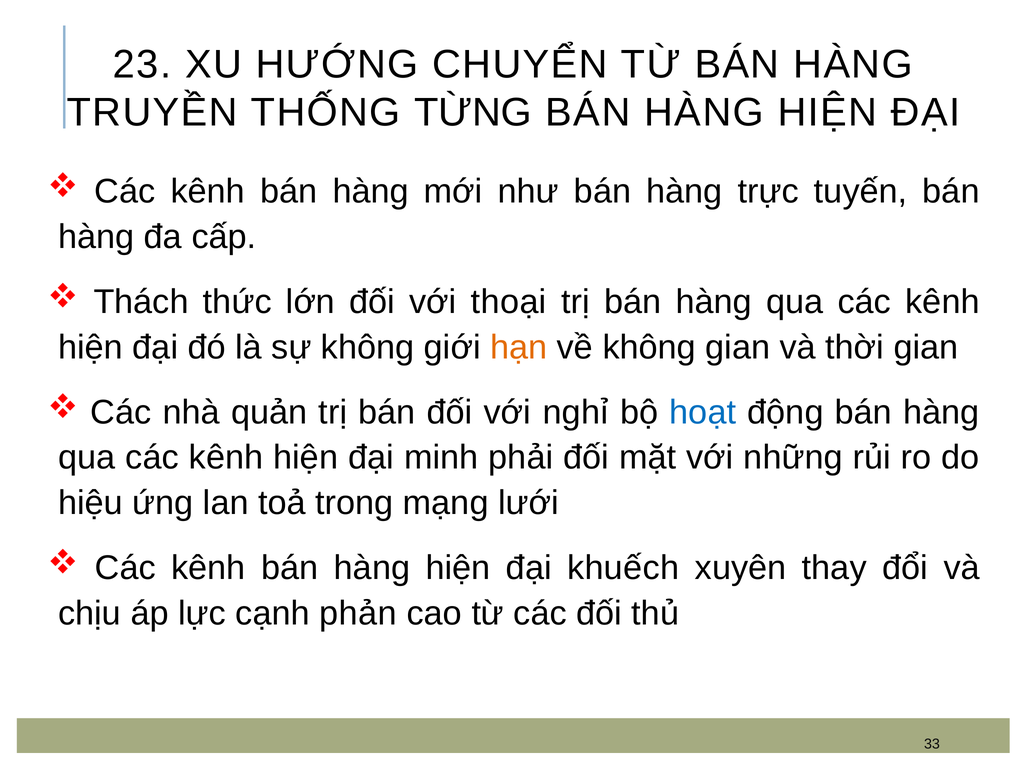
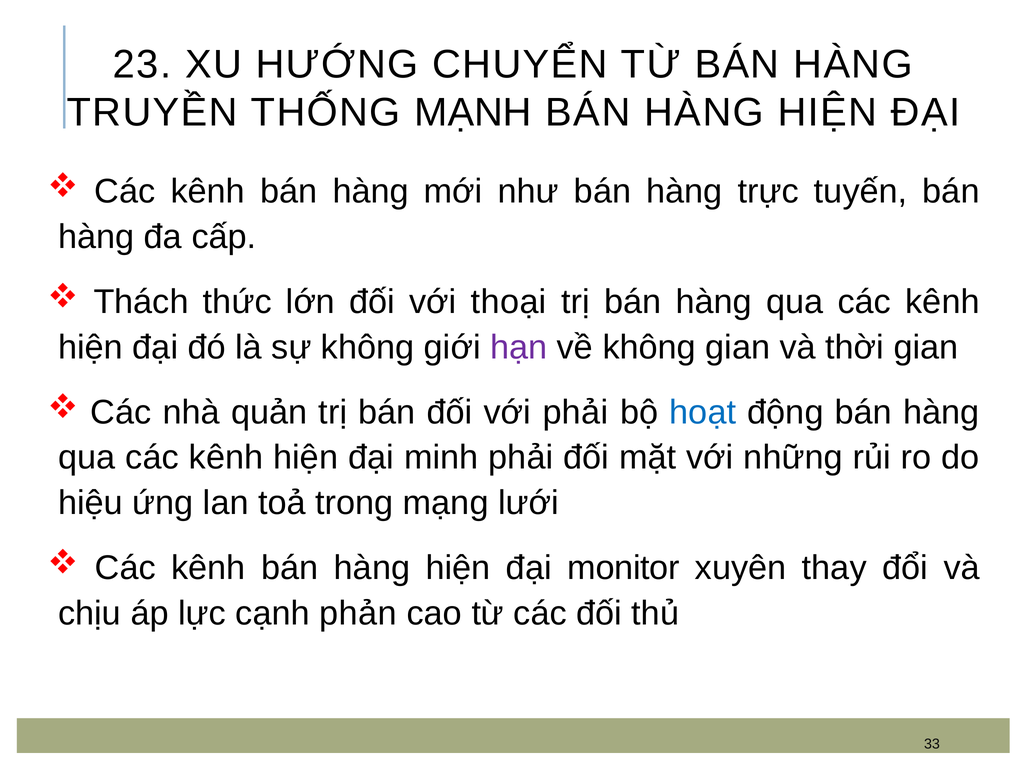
TỪNG: TỪNG -> MẠNH (473, 112)
hạn colour: orange -> purple (519, 347)
với nghỉ: nghỉ -> phải (575, 412)
khuếch: khuếch -> monitor (623, 568)
